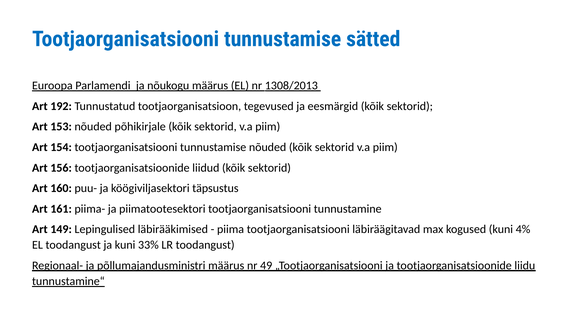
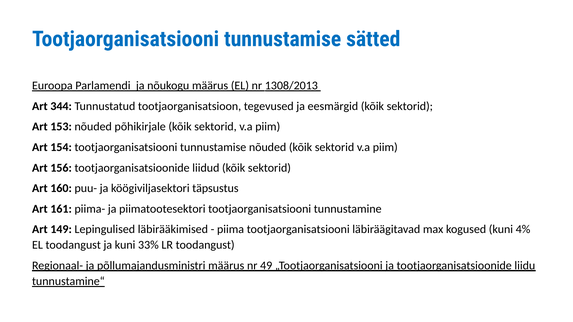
192: 192 -> 344 (61, 106)
